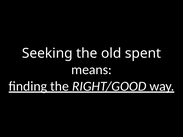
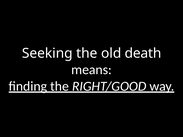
spent: spent -> death (143, 53)
